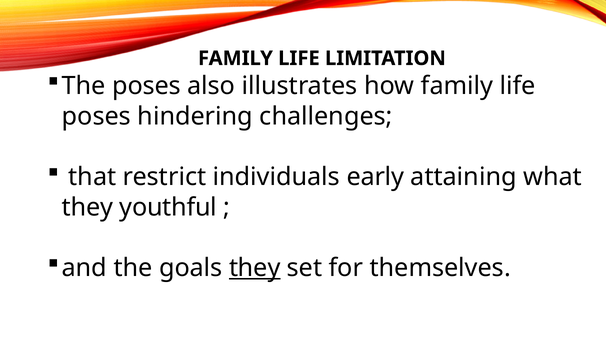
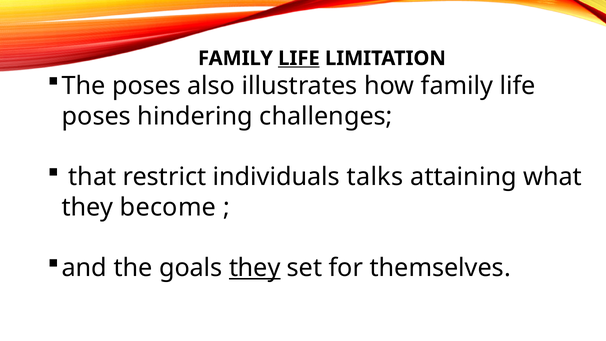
LIFE underline: none -> present (299, 58)
early: early -> talks (375, 177)
youthful: youthful -> become (168, 207)
